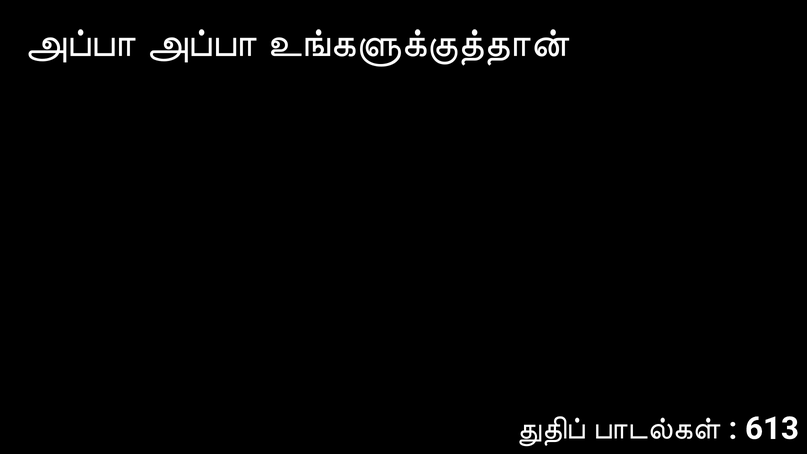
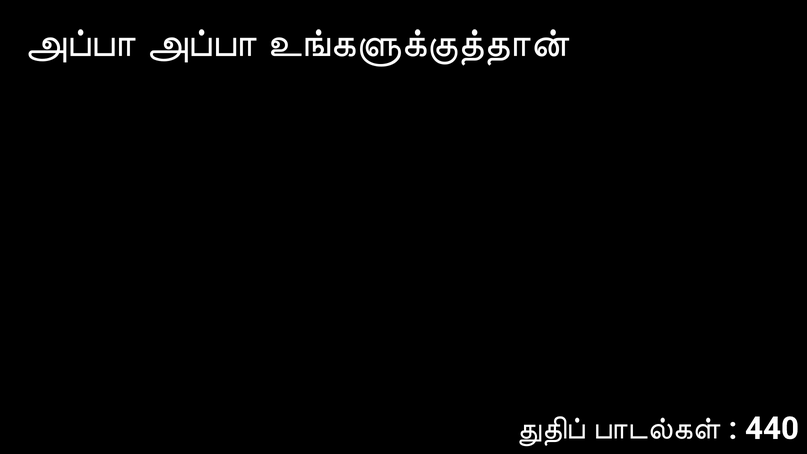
613: 613 -> 440 (772, 429)
